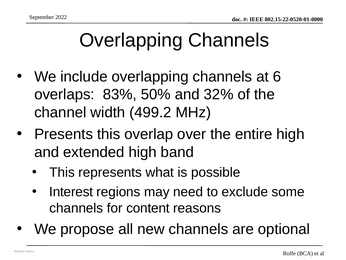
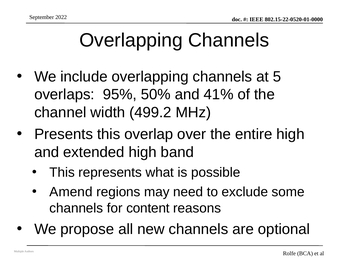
6: 6 -> 5 (277, 76)
83%: 83% -> 95% (120, 94)
32%: 32% -> 41% (219, 94)
Interest: Interest -> Amend (71, 192)
